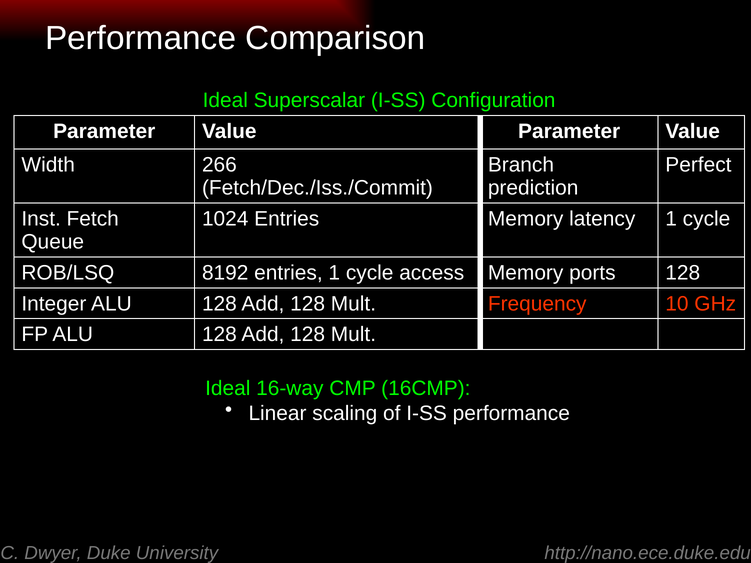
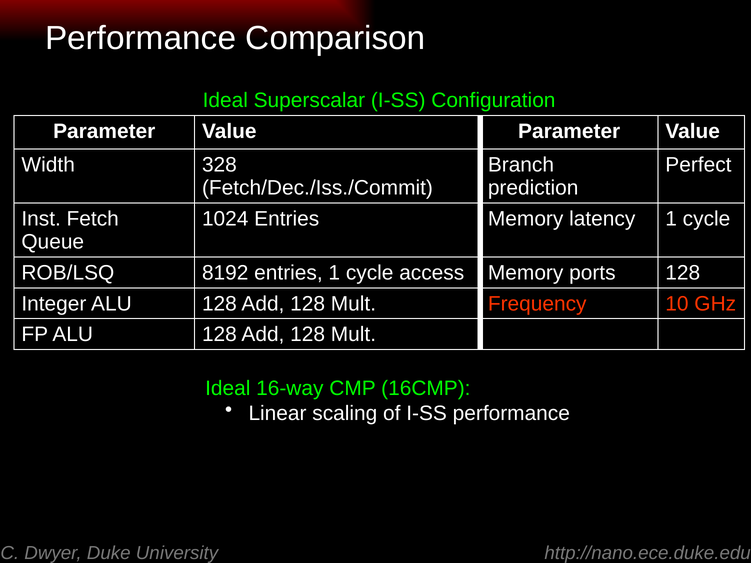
266: 266 -> 328 (219, 165)
